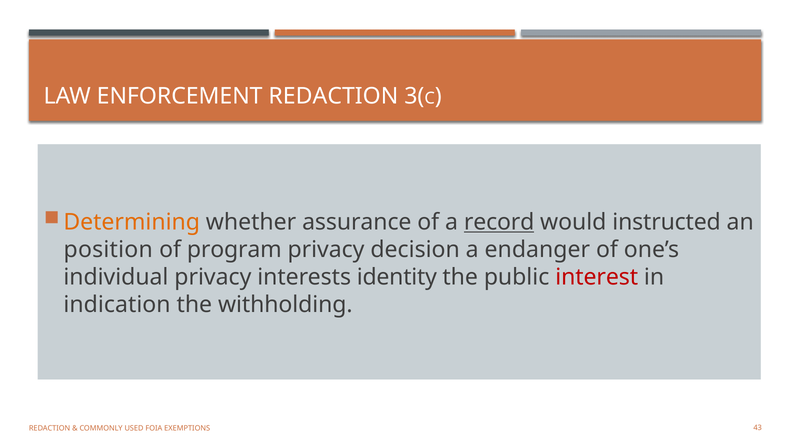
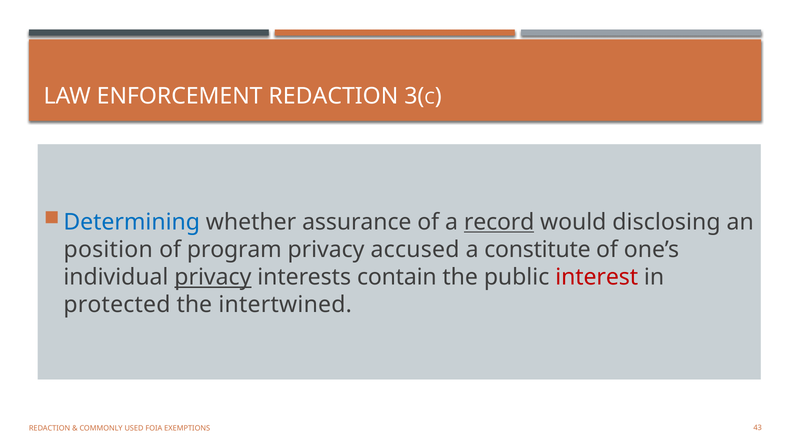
Determining colour: orange -> blue (132, 222)
instructed: instructed -> disclosing (666, 222)
decision: decision -> accused (415, 250)
endanger: endanger -> constitute (537, 250)
privacy underline: none -> present (213, 277)
identity: identity -> contain (397, 277)
indication: indication -> protected (117, 305)
withholding: withholding -> intertwined (285, 305)
